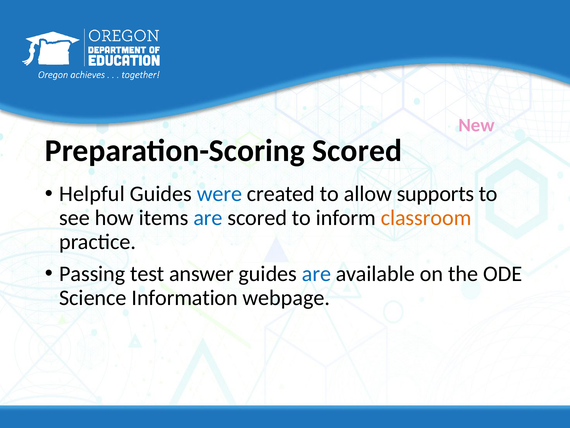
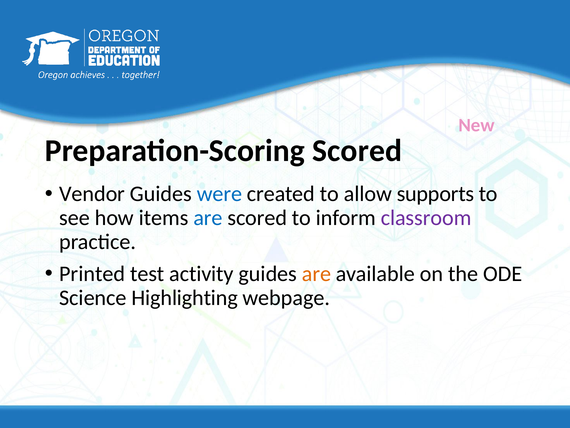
Helpful: Helpful -> Vendor (92, 194)
classroom colour: orange -> purple (426, 218)
Passing: Passing -> Printed (92, 274)
answer: answer -> activity (201, 274)
are colour: blue -> orange (317, 274)
Information: Information -> Highlighting (185, 297)
